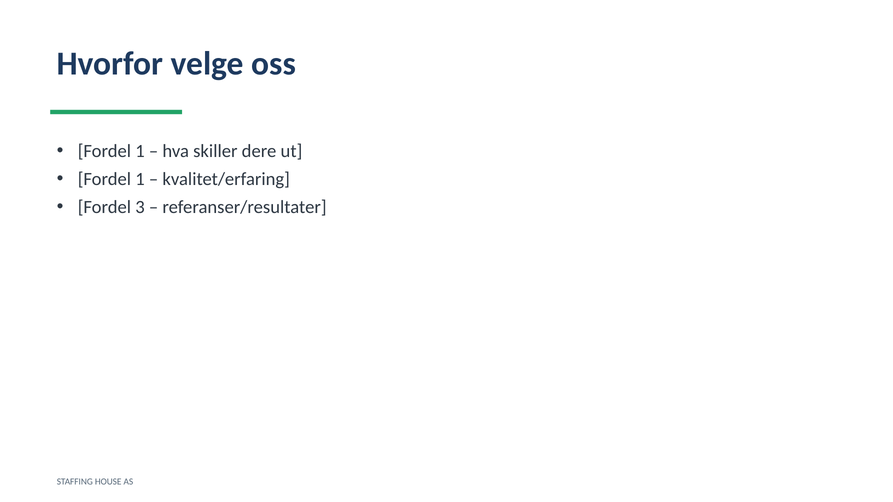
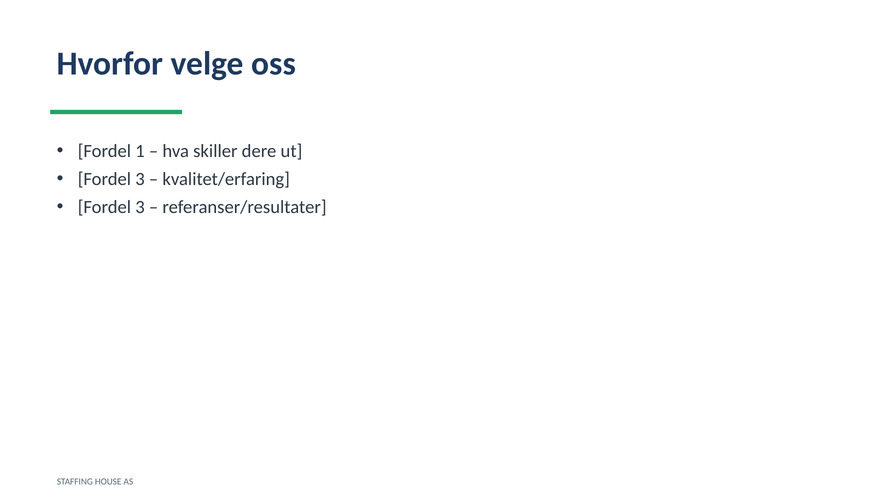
1: 1 -> 3 (140, 179)
